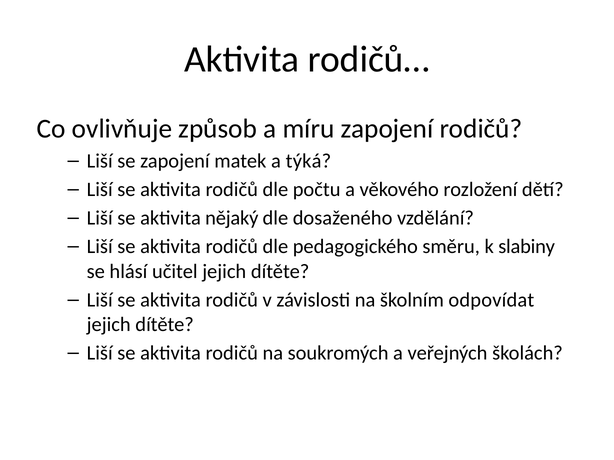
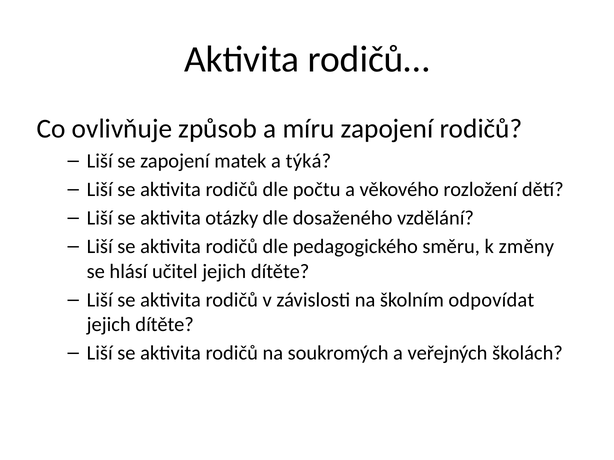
nějaký: nějaký -> otázky (232, 218)
slabiny: slabiny -> změny (526, 247)
